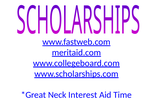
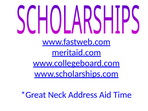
Interest: Interest -> Address (83, 95)
